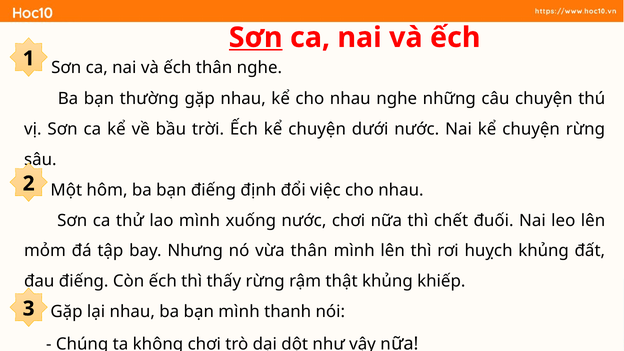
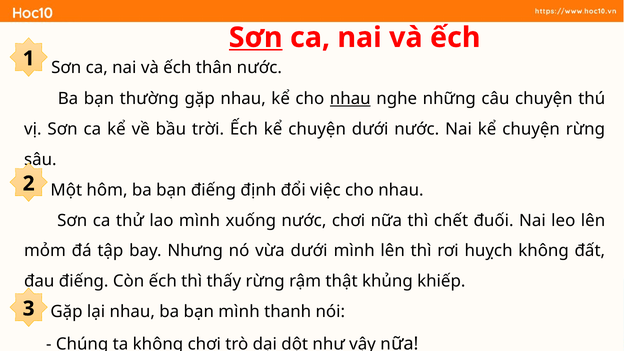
thân nghe: nghe -> nước (259, 68)
nhau underline: none -> present (350, 99)
vừa thân: thân -> dưới (309, 251)
huỵch khủng: khủng -> không (544, 251)
